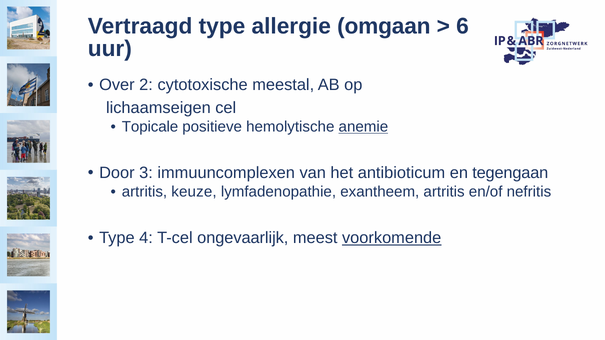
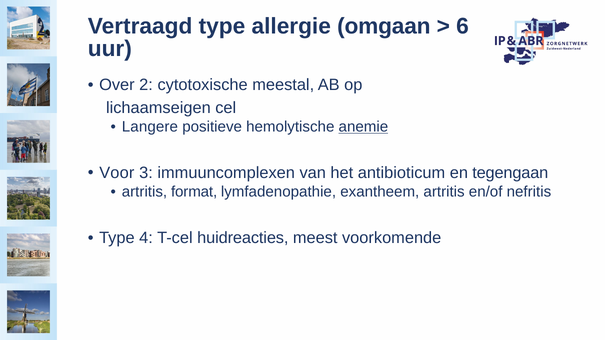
Topicale: Topicale -> Langere (150, 127)
Door: Door -> Voor (117, 173)
keuze: keuze -> format (194, 192)
ongevaarlijk: ongevaarlijk -> huidreacties (243, 238)
voorkomende underline: present -> none (392, 238)
